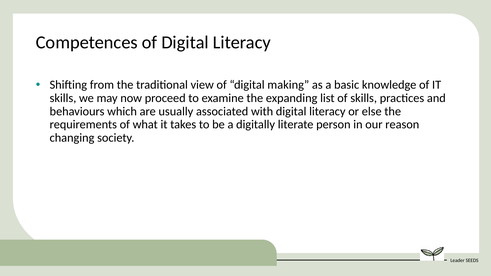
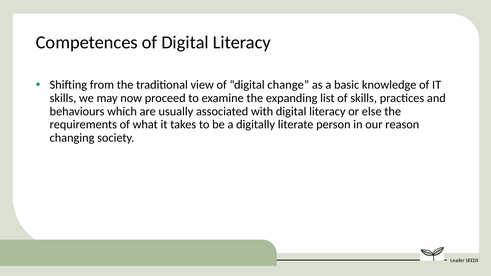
making: making -> change (288, 85)
